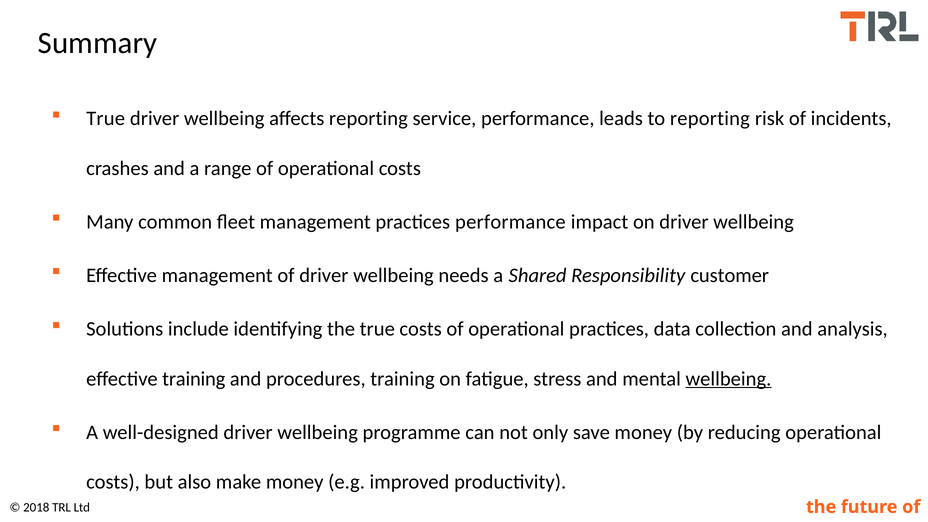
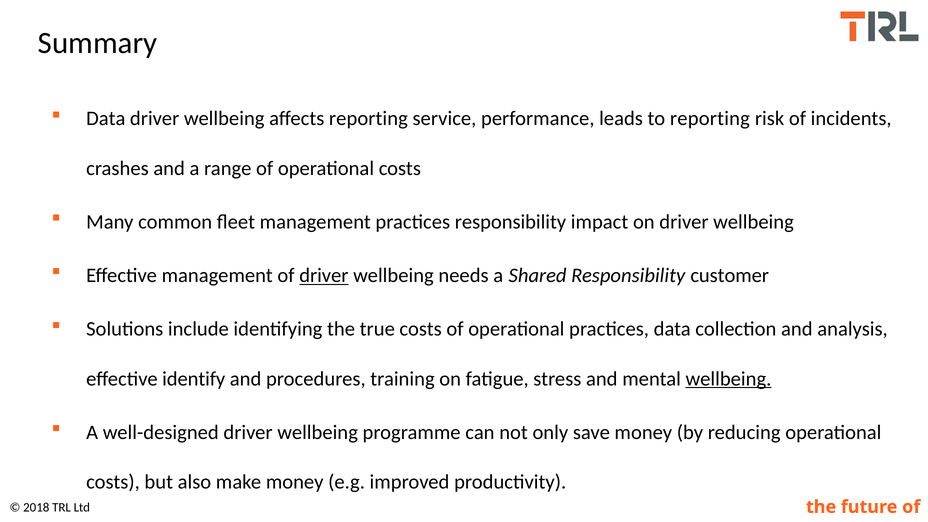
True: True -> Data (106, 119)
practices performance: performance -> responsibility (510, 222)
driver underline: none -> present (324, 276)
effective training: training -> identify (194, 379)
